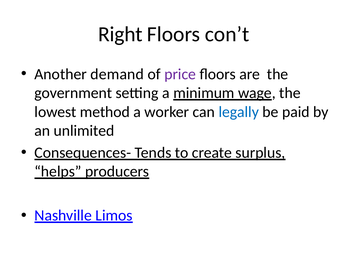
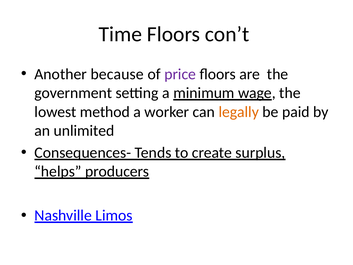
Right: Right -> Time (120, 34)
demand: demand -> because (117, 74)
legally colour: blue -> orange (239, 112)
